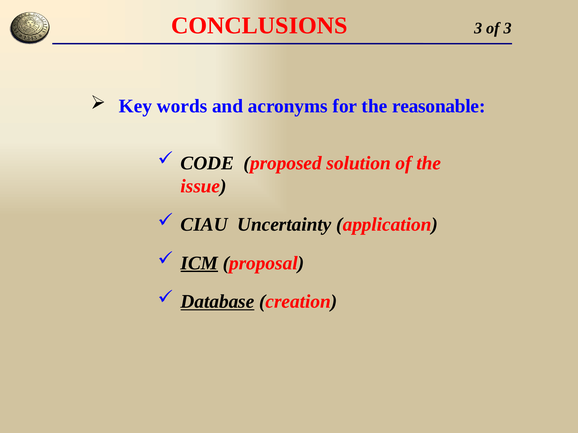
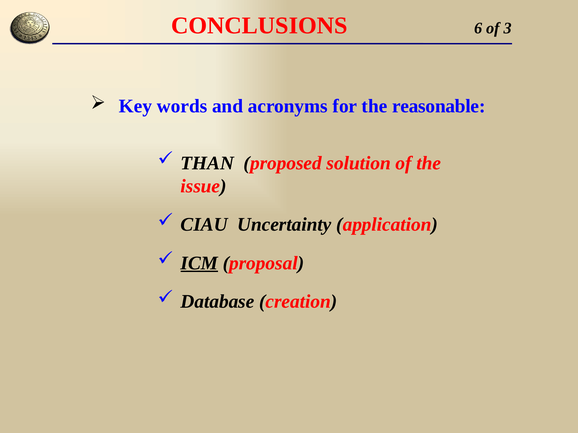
CONCLUSIONS 3: 3 -> 6 (478, 28)
CODE: CODE -> THAN (207, 163)
Database underline: present -> none (217, 302)
